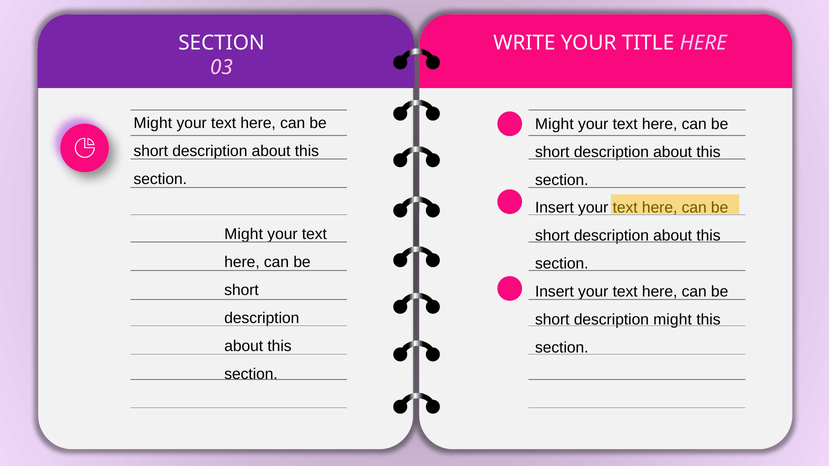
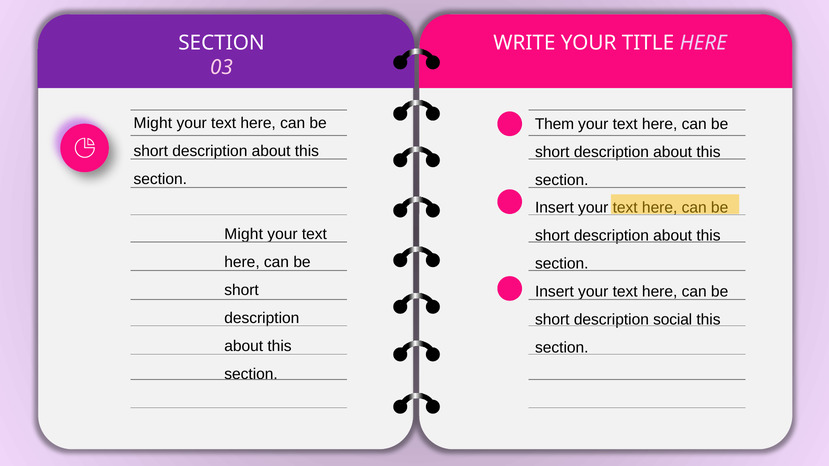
Might: Might -> Them (555, 124)
description might: might -> social (673, 320)
